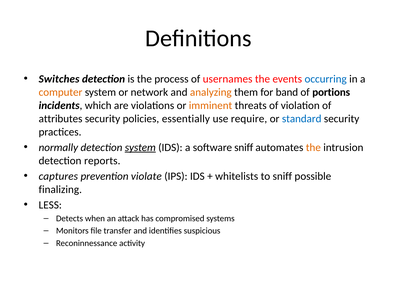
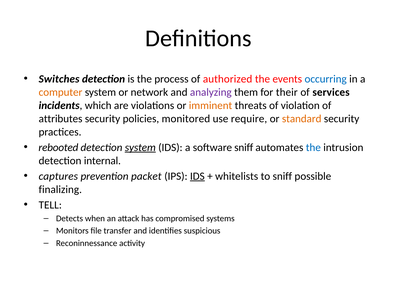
usernames: usernames -> authorized (228, 79)
analyzing colour: orange -> purple (211, 92)
band: band -> their (287, 92)
portions: portions -> services (331, 92)
essentially: essentially -> monitored (186, 119)
standard colour: blue -> orange (302, 119)
normally: normally -> rebooted (58, 147)
the colour: orange -> blue (313, 147)
reports: reports -> internal (102, 161)
violate: violate -> packet (146, 176)
IDS underline: none -> present (197, 176)
LESS: LESS -> TELL (50, 205)
